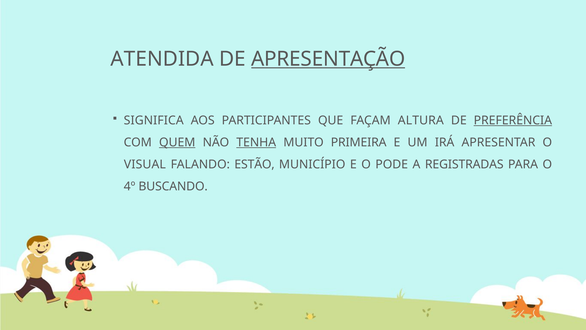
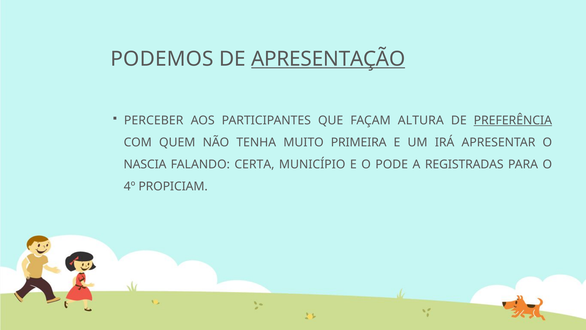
ATENDIDA: ATENDIDA -> PODEMOS (162, 59)
SIGNIFICA: SIGNIFICA -> PERCEBER (154, 120)
QUEM underline: present -> none (177, 142)
TENHA underline: present -> none (256, 142)
VISUAL: VISUAL -> NASCIA (145, 164)
ESTÃO: ESTÃO -> CERTA (254, 164)
BUSCANDO: BUSCANDO -> PROPICIAM (173, 186)
